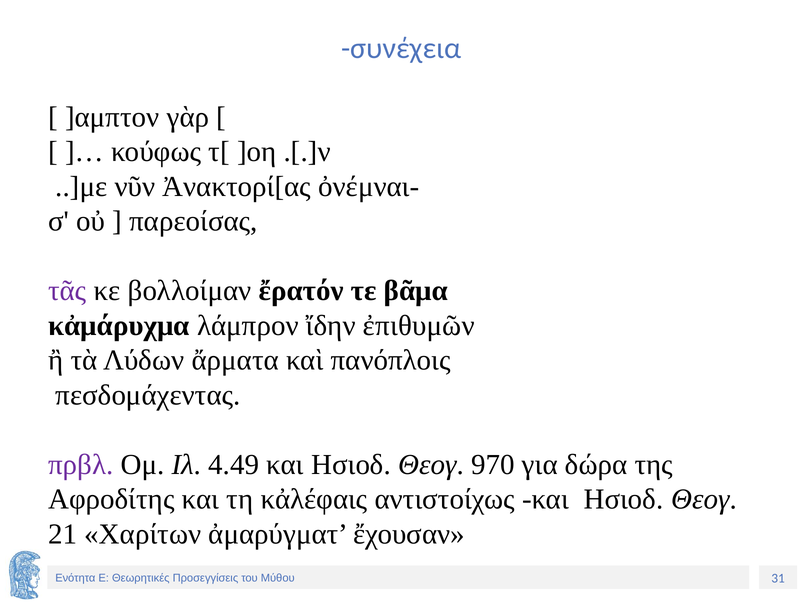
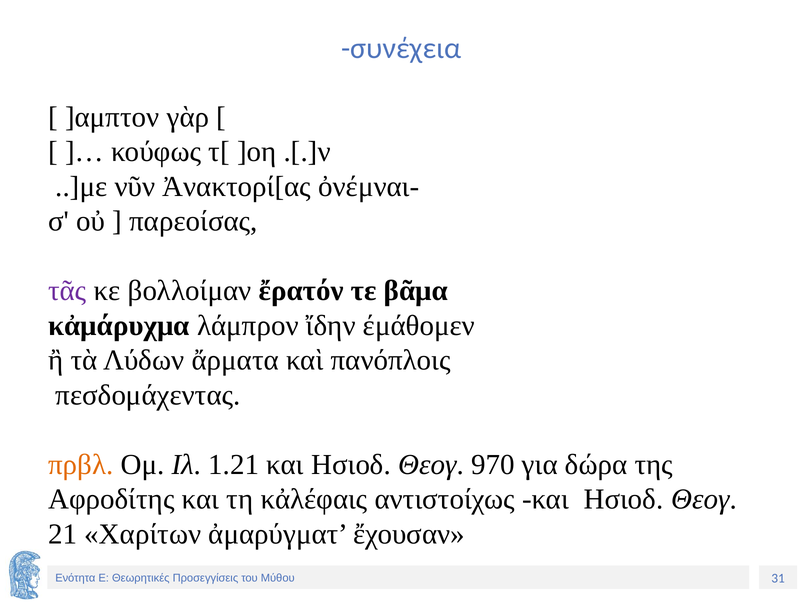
ἐπιθυμῶν: ἐπιθυμῶν -> έμάθομεν (419, 326)
πρβλ colour: purple -> orange (81, 465)
4.49: 4.49 -> 1.21 (234, 465)
